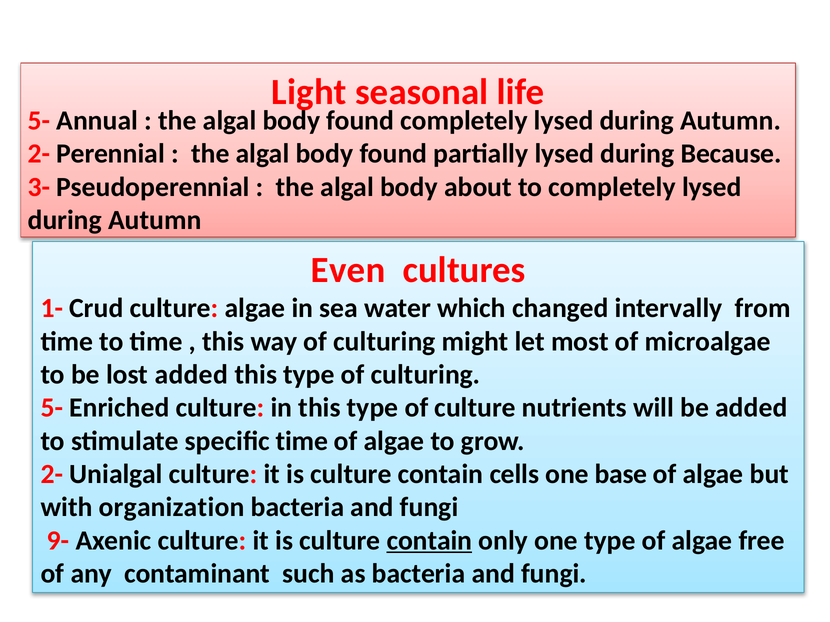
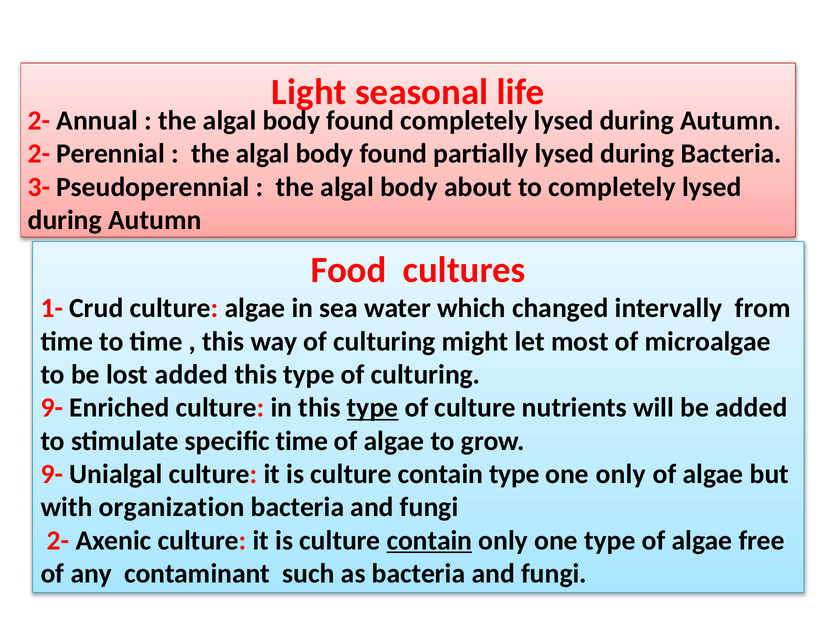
5-: 5- -> 2- (39, 121)
during Because: Because -> Bacteria (731, 154)
Even: Even -> Food (348, 270)
5-: 5- -> 9- (52, 408)
type underline: none -> present (373, 408)
2-: 2- -> 9- (52, 475)
contain cells: cells -> type (514, 475)
one base: base -> only (621, 475)
9-: 9- -> 2- (58, 541)
